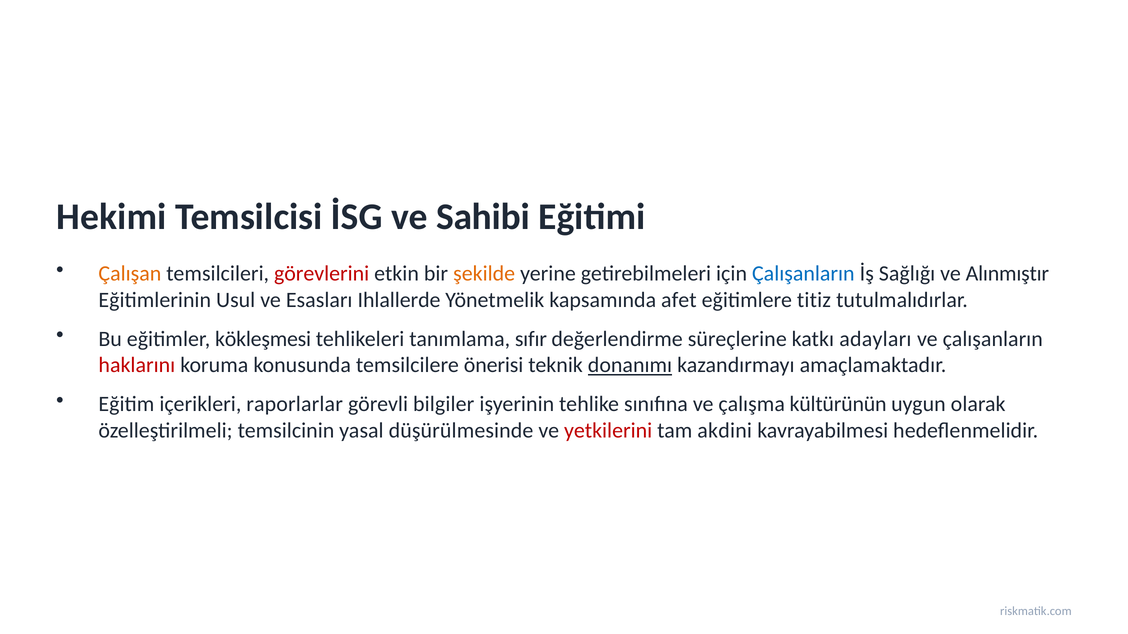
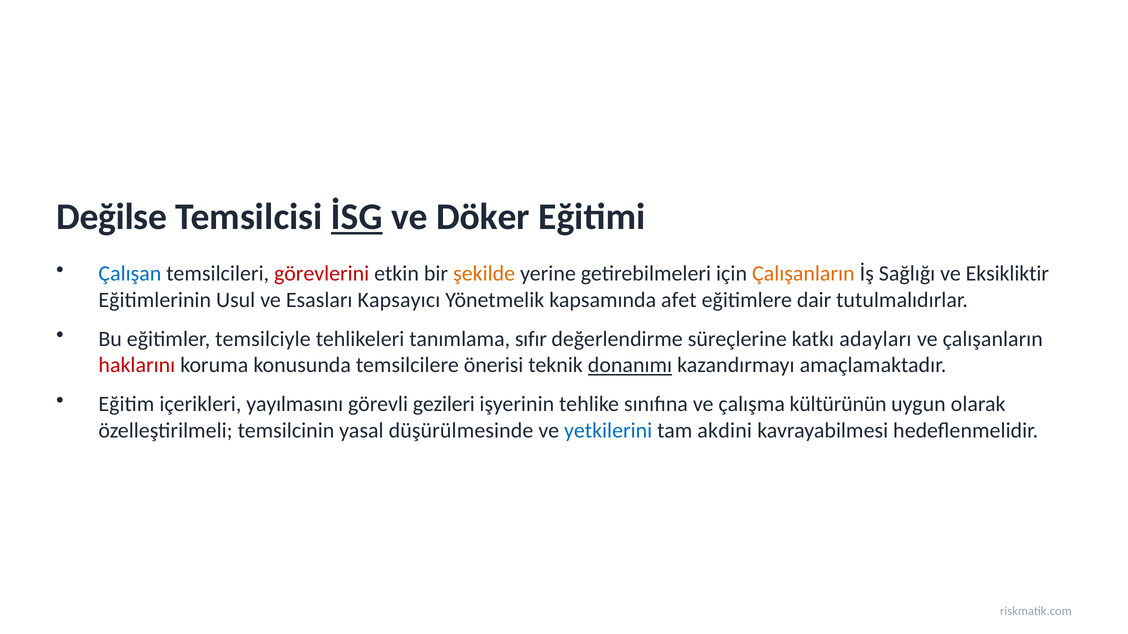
Hekimi: Hekimi -> Değilse (112, 217)
İSG underline: none -> present (357, 217)
Sahibi: Sahibi -> Döker (483, 217)
Çalışan colour: orange -> blue (130, 274)
Çalışanların colour: blue -> orange (803, 274)
Alınmıştır: Alınmıştır -> Eksikliktir (1007, 274)
Ihlallerde: Ihlallerde -> Kapsayıcı (399, 300)
titiz: titiz -> dair (814, 300)
kökleşmesi: kökleşmesi -> temsilciyle (263, 339)
raporlarlar: raporlarlar -> yayılmasını (295, 404)
bilgiler: bilgiler -> gezileri (444, 404)
yetkilerini colour: red -> blue (608, 431)
